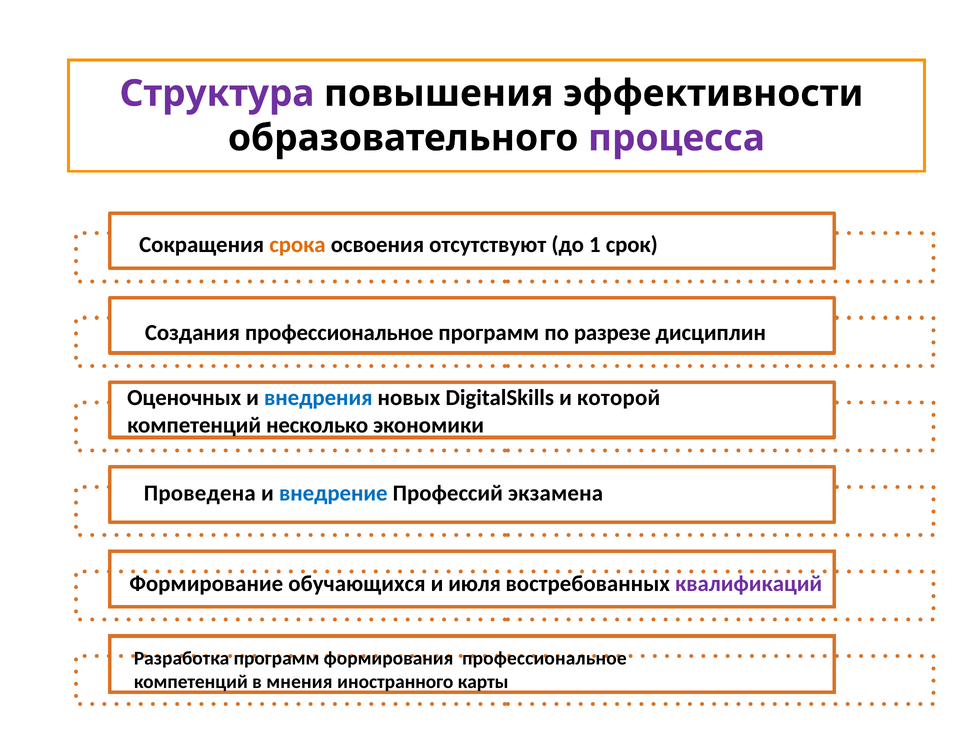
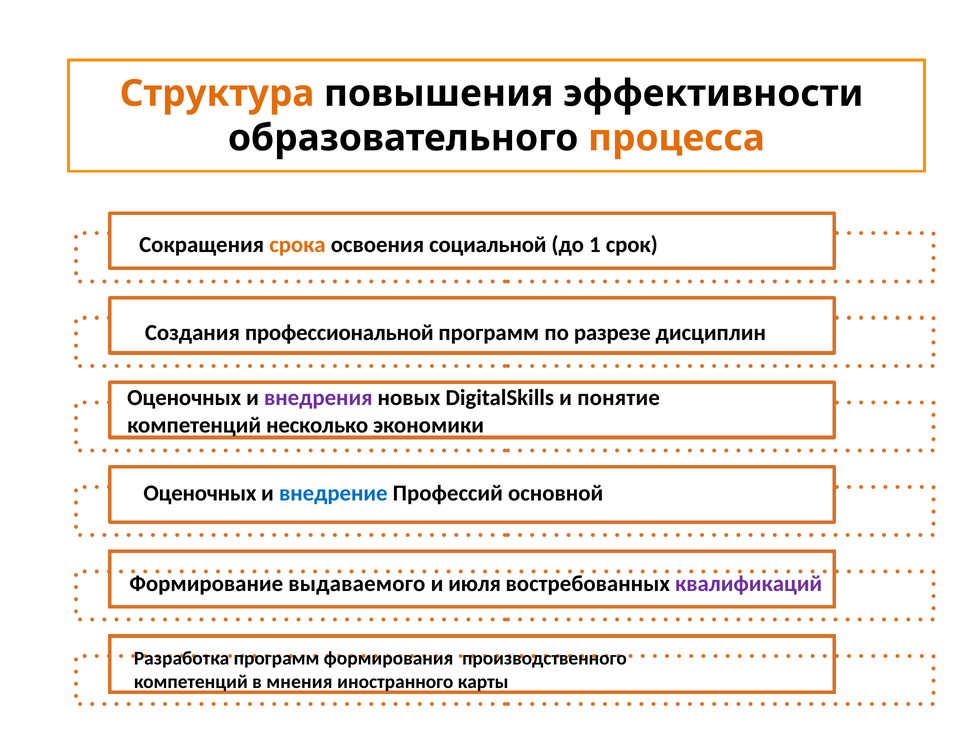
Структура colour: purple -> orange (217, 93)
процесса colour: purple -> orange (676, 138)
отсутствуют: отсутствуют -> социальной (488, 245)
Создания профессиональное: профессиональное -> профессиональной (339, 332)
внедрения colour: blue -> purple (318, 397)
которой: которой -> понятие (619, 397)
Проведена: Проведена -> Оценочных (200, 493)
экзамена: экзамена -> основной (556, 493)
обучающихся: обучающихся -> выдаваемого (357, 583)
формирования профессиональное: профессиональное -> производственного (544, 658)
